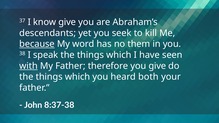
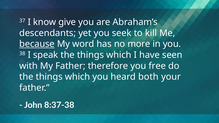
them: them -> more (139, 44)
with underline: present -> none (28, 66)
you give: give -> free (157, 66)
